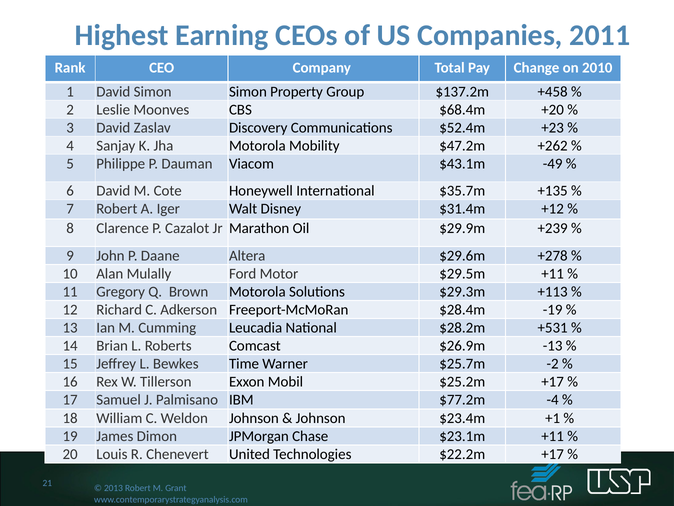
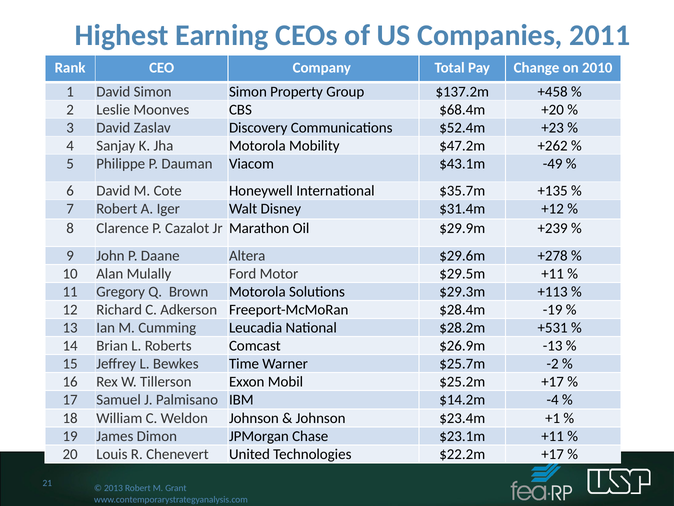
$77.2m: $77.2m -> $14.2m (462, 399)
